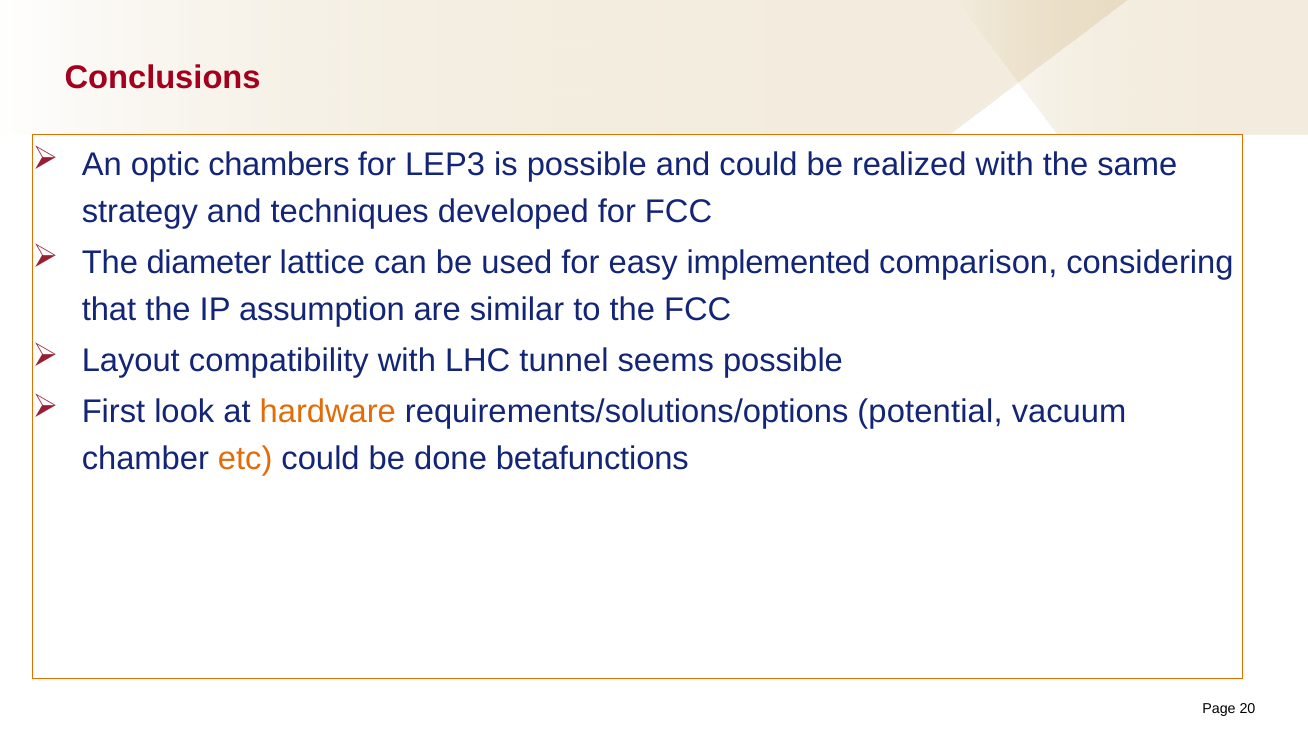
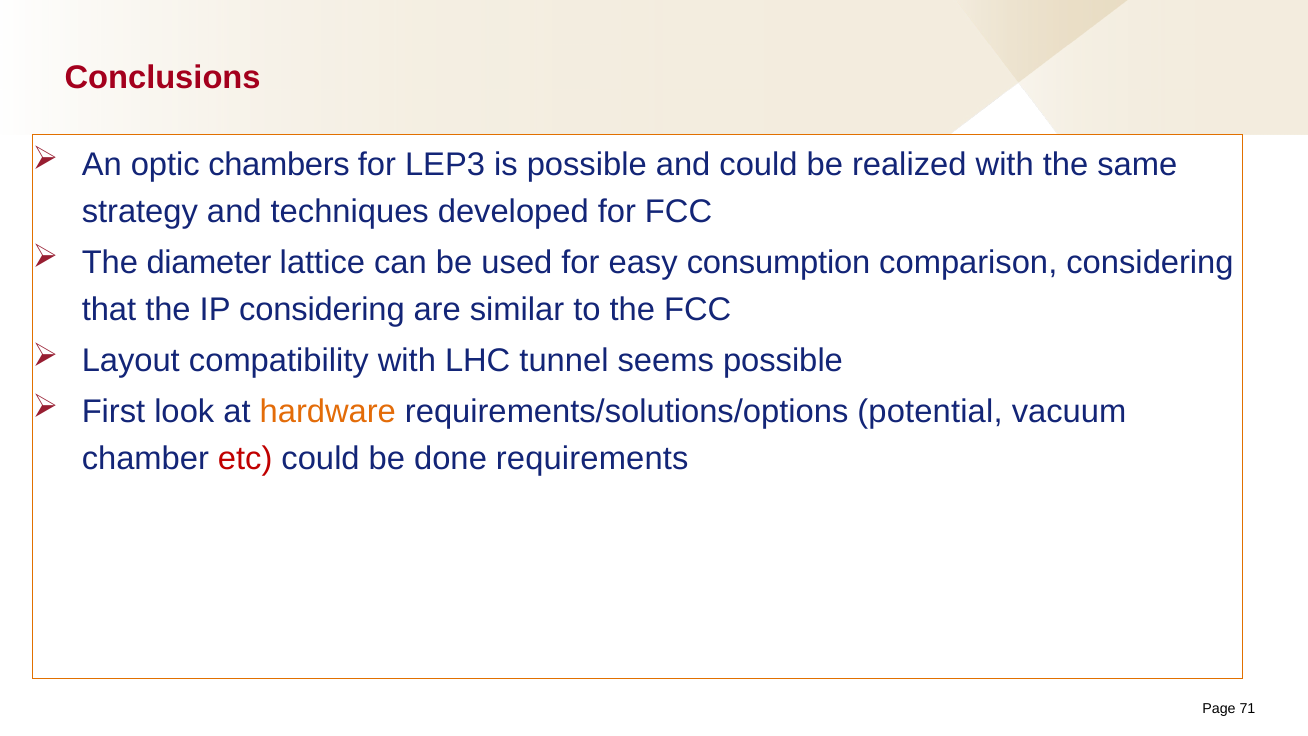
implemented: implemented -> consumption (779, 262)
IP assumption: assumption -> considering (322, 309)
etc colour: orange -> red (245, 459)
betafunctions: betafunctions -> requirements (592, 459)
20: 20 -> 71 (1248, 708)
